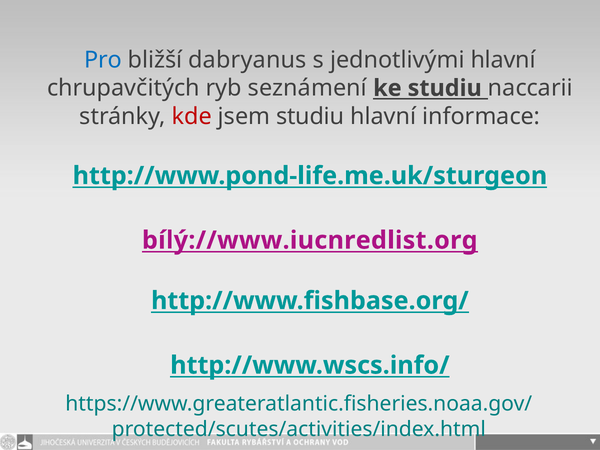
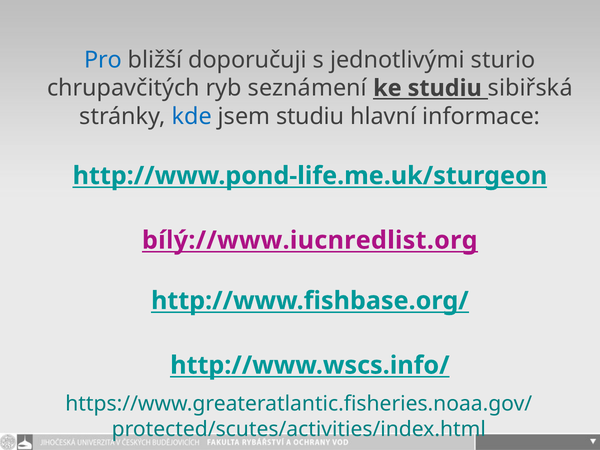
dabryanus: dabryanus -> doporučuji (248, 60)
jednotlivými hlavní: hlavní -> sturio (503, 60)
naccarii: naccarii -> sibiřská (530, 88)
kde colour: red -> blue (192, 116)
